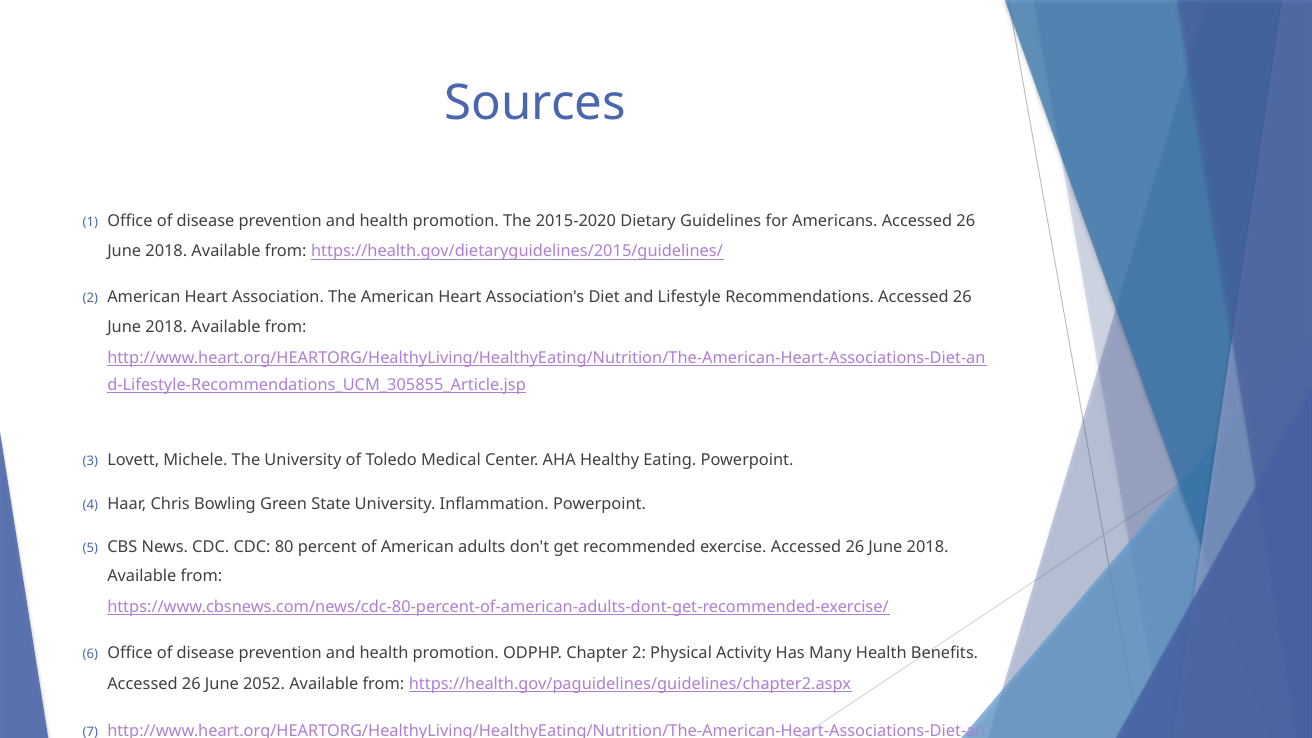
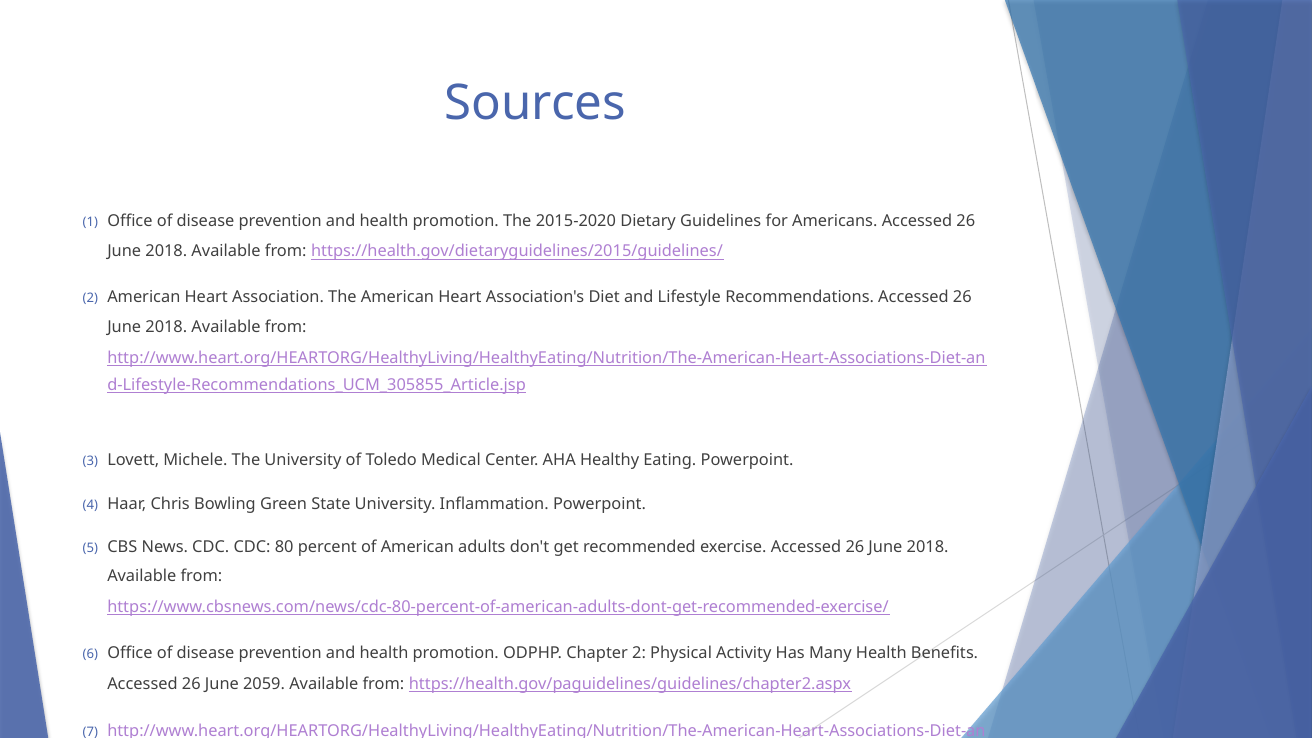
2052: 2052 -> 2059 (264, 684)
